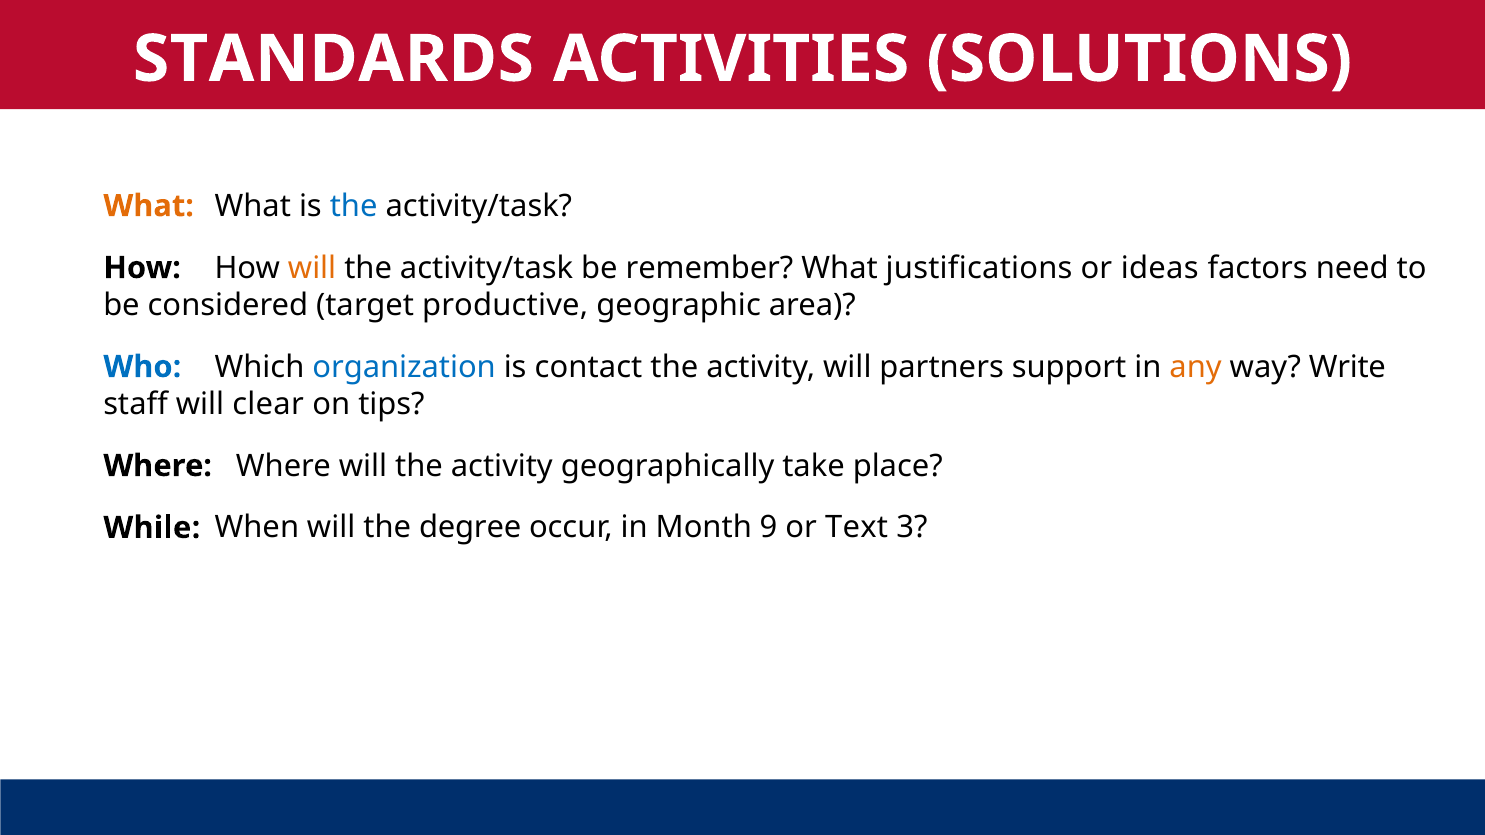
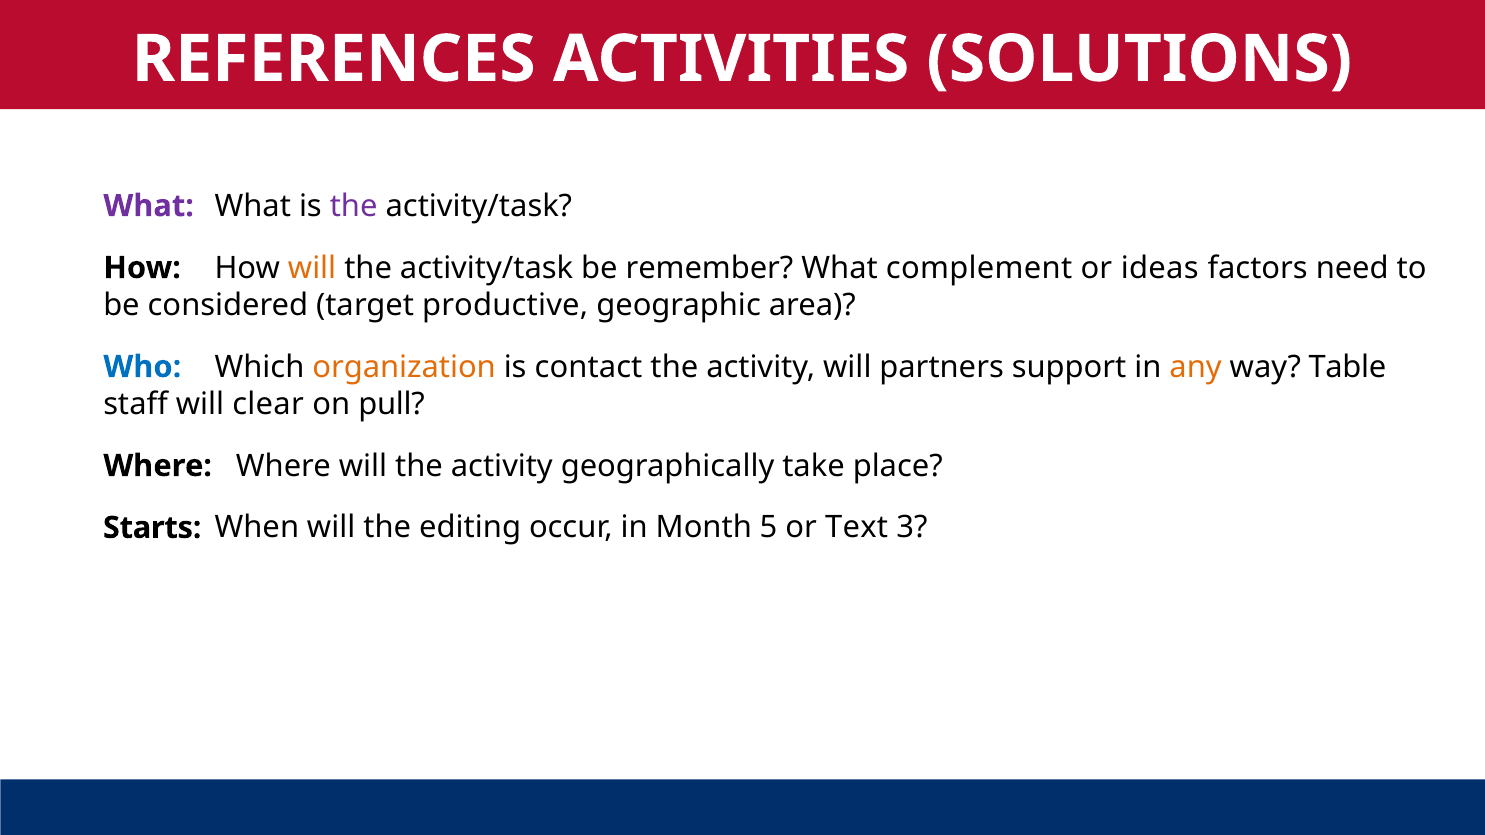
STANDARDS: STANDARDS -> REFERENCES (334, 59)
What colour: orange -> purple (149, 206)
the colour: blue -> purple (354, 206)
justifications: justifications -> complement (979, 268)
organization colour: blue -> orange (404, 367)
Write: Write -> Table (1347, 367)
tips: tips -> pull (392, 404)
While: While -> Starts (152, 528)
degree: degree -> editing (470, 528)
9: 9 -> 5 (769, 528)
